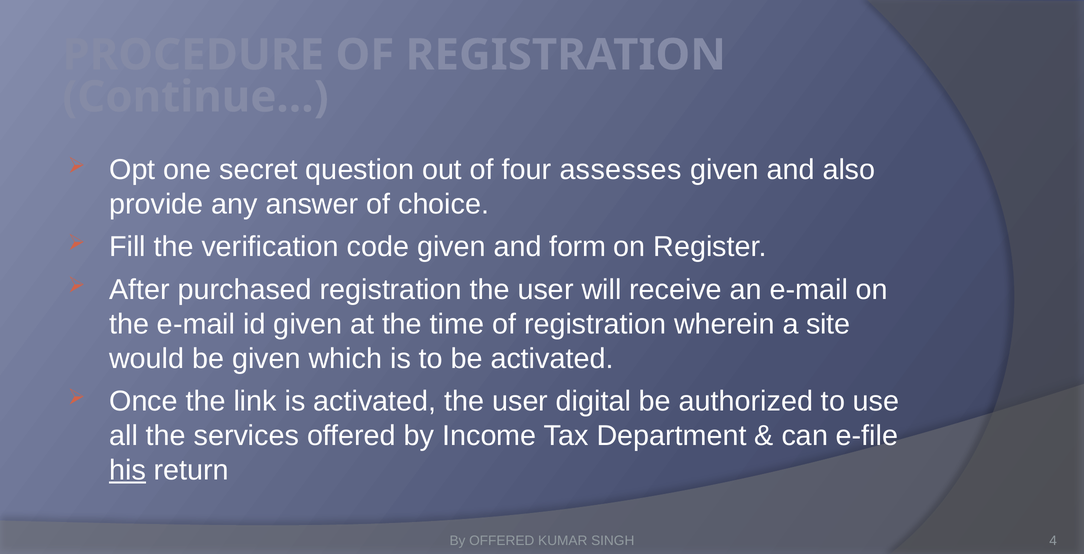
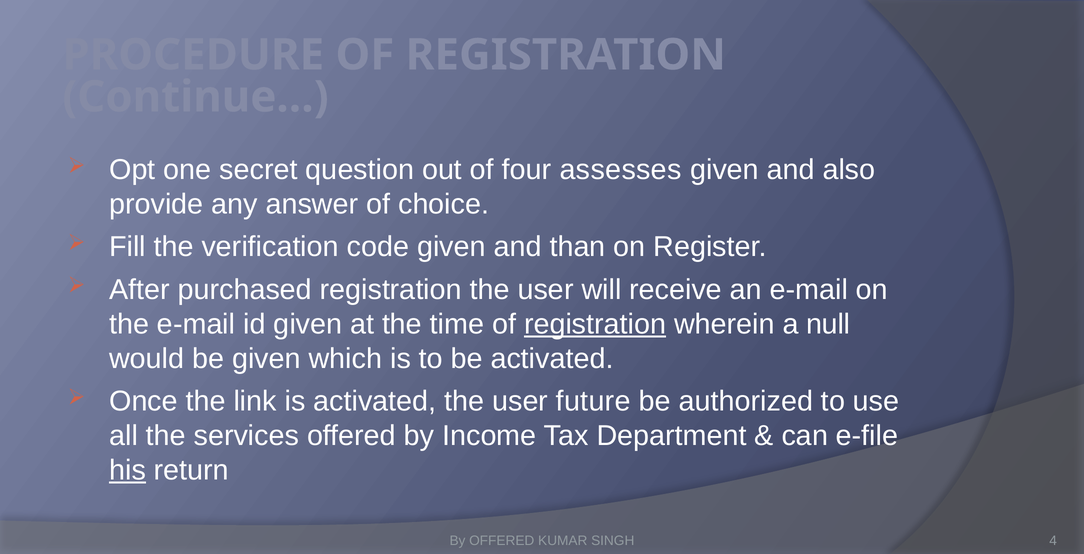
form: form -> than (578, 247)
registration underline: none -> present (595, 324)
site: site -> null (828, 324)
digital: digital -> future (593, 401)
